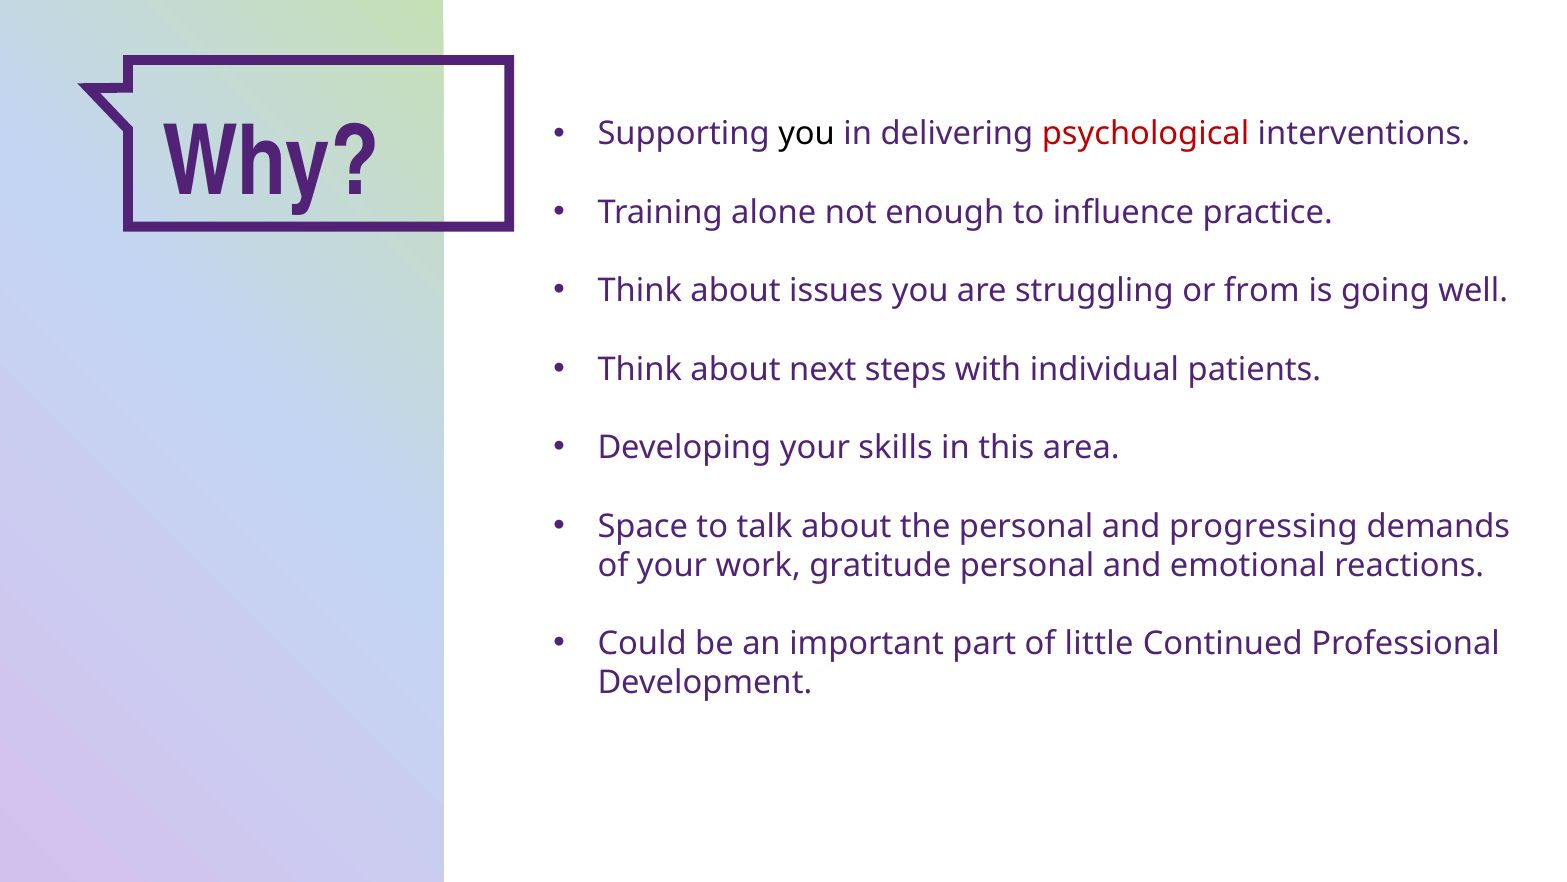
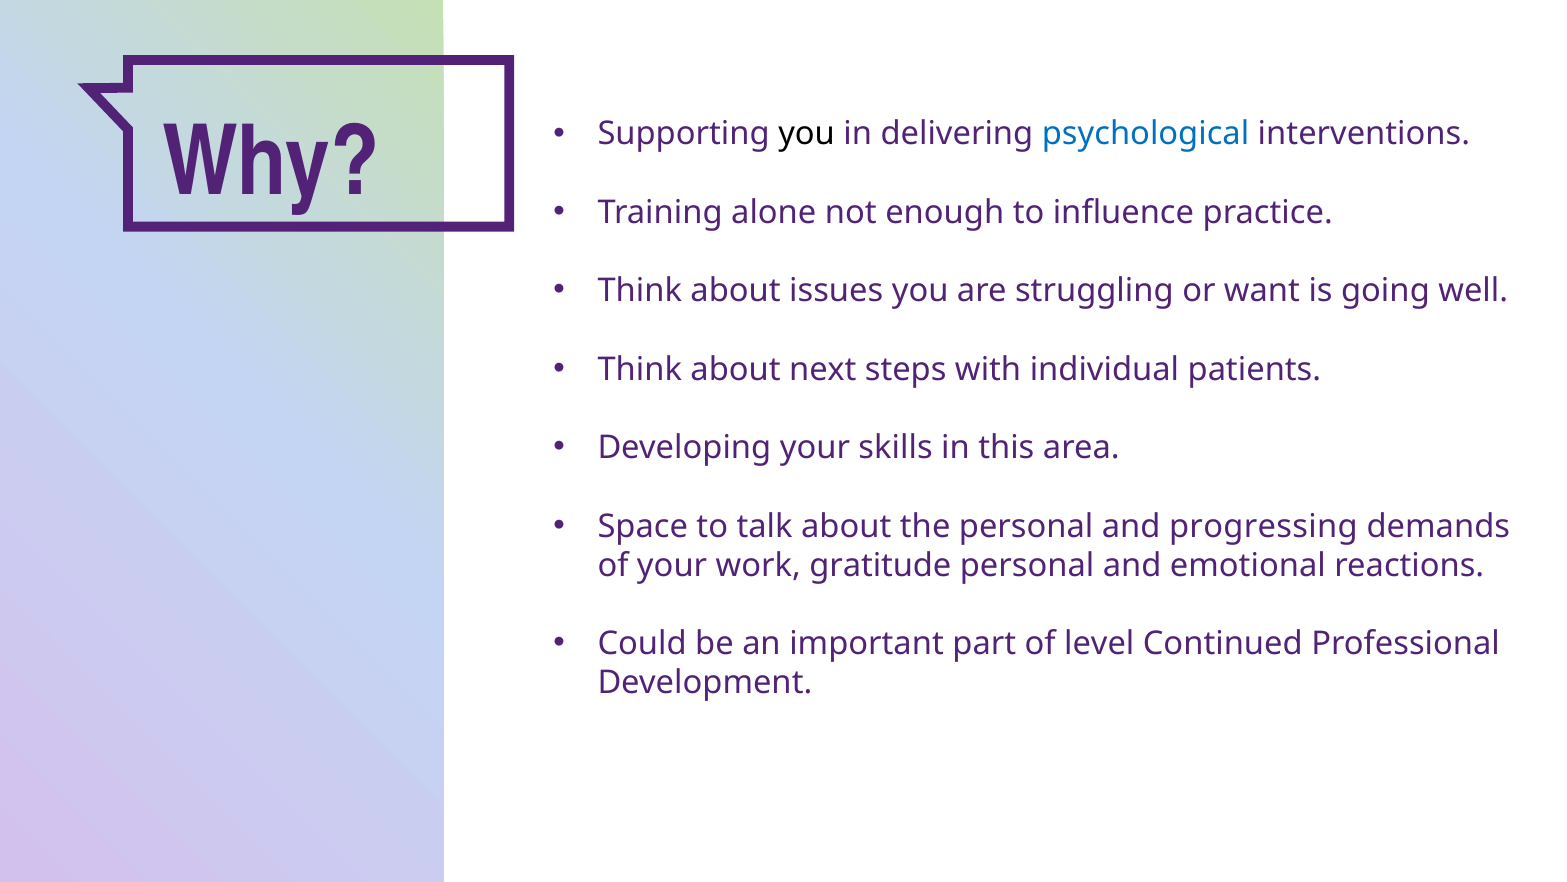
psychological colour: red -> blue (1146, 134)
from: from -> want (1262, 291)
little: little -> level (1099, 643)
